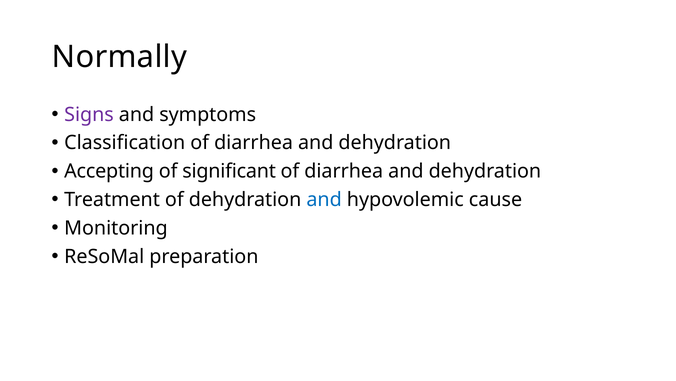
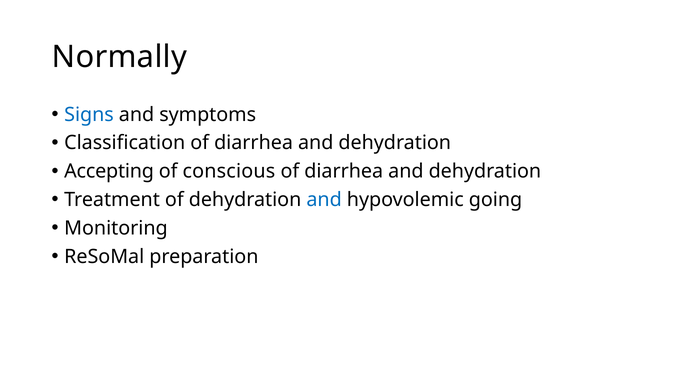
Signs colour: purple -> blue (89, 114)
significant: significant -> conscious (229, 171)
cause: cause -> going (496, 199)
